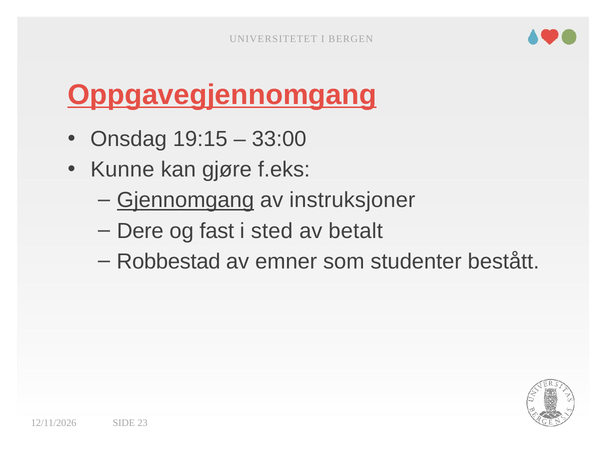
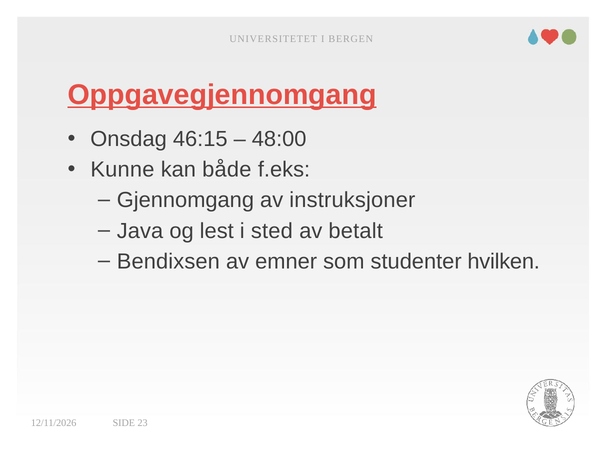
19:15: 19:15 -> 46:15 (200, 139)
33:00: 33:00 -> 48:00 (279, 139)
gjøre: gjøre -> både (227, 170)
Gjennomgang underline: present -> none (185, 201)
Dere: Dere -> Java (140, 231)
fast: fast -> lest (217, 231)
Robbestad: Robbestad -> Bendixsen (168, 262)
bestått: bestått -> hvilken (504, 262)
